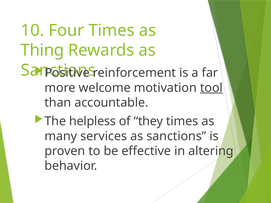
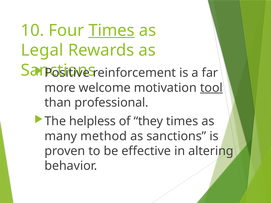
Times underline: none -> present (112, 31)
Thing: Thing -> Legal (42, 50)
accountable: accountable -> professional (111, 103)
services: services -> method (104, 136)
